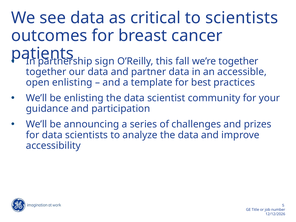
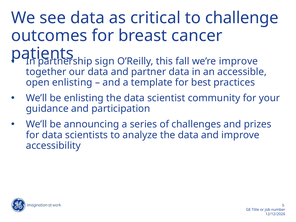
to scientists: scientists -> challenge (242, 18)
we’re together: together -> improve (238, 61)
